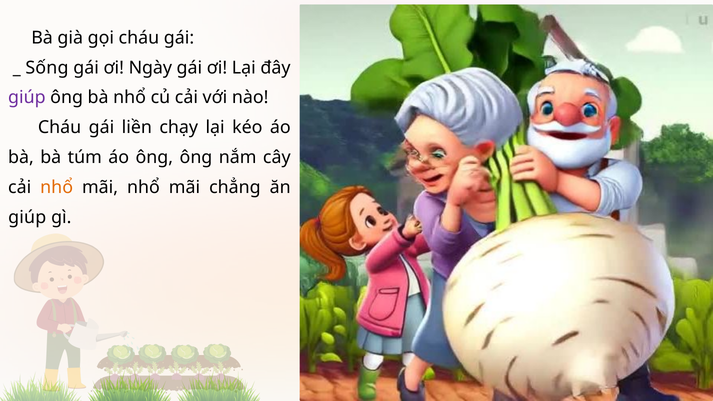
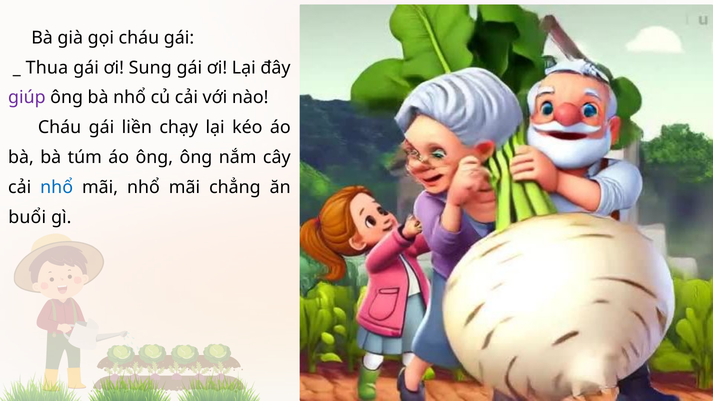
Sống: Sống -> Thua (47, 68)
Ngày: Ngày -> Sung (150, 68)
nhổ colour: orange -> blue (57, 187)
giúp: giúp -> buổi (27, 217)
